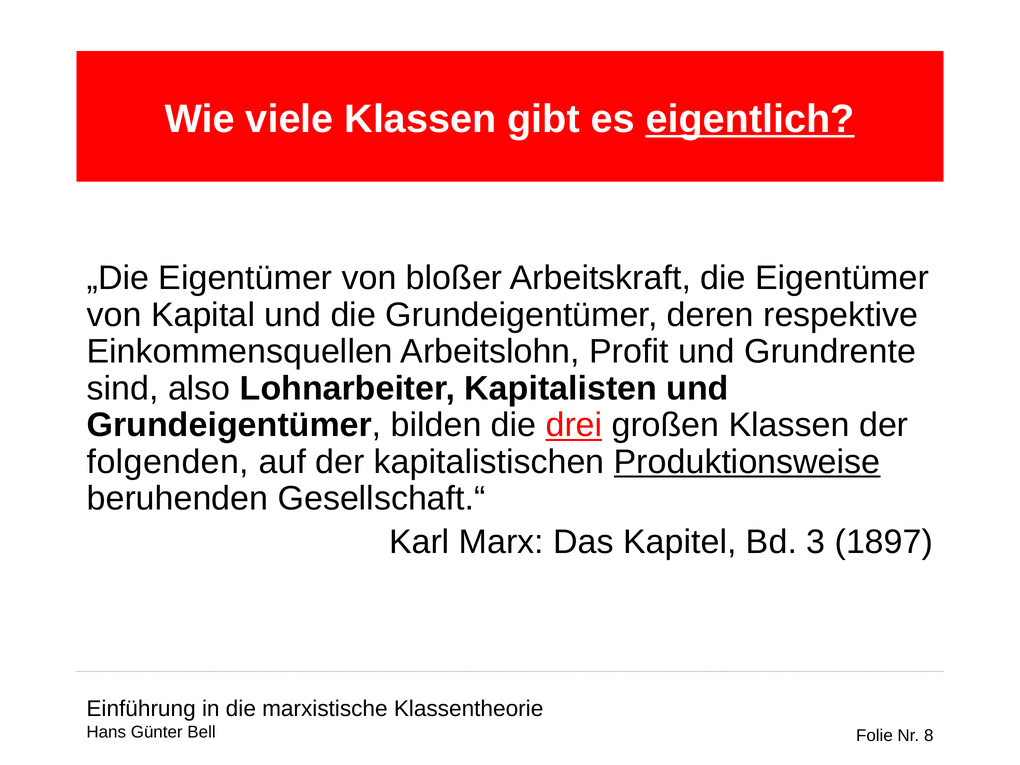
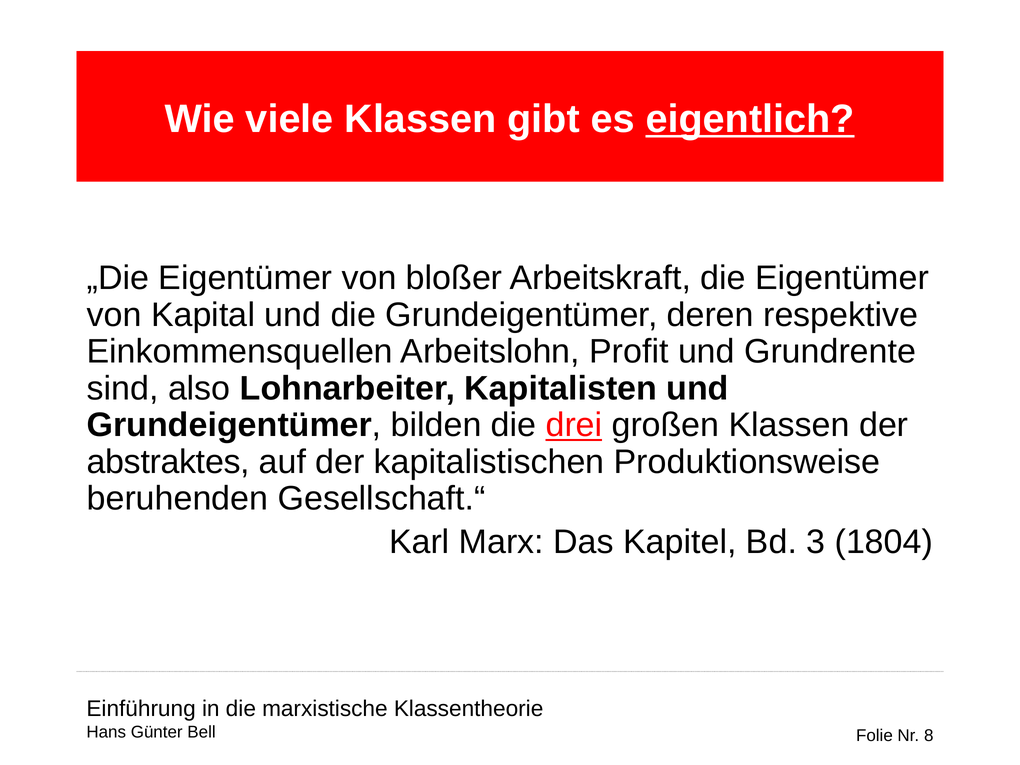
folgenden: folgenden -> abstraktes (168, 462)
Produktionsweise underline: present -> none (747, 462)
1897: 1897 -> 1804 (884, 542)
